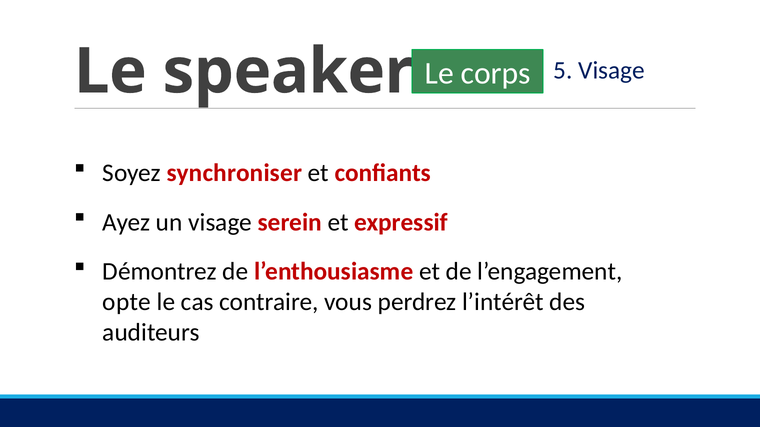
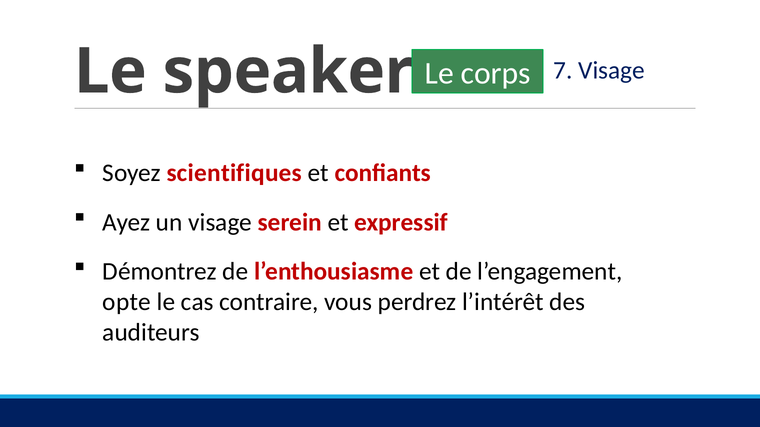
5: 5 -> 7 (563, 71)
synchroniser: synchroniser -> scientifiques (234, 173)
